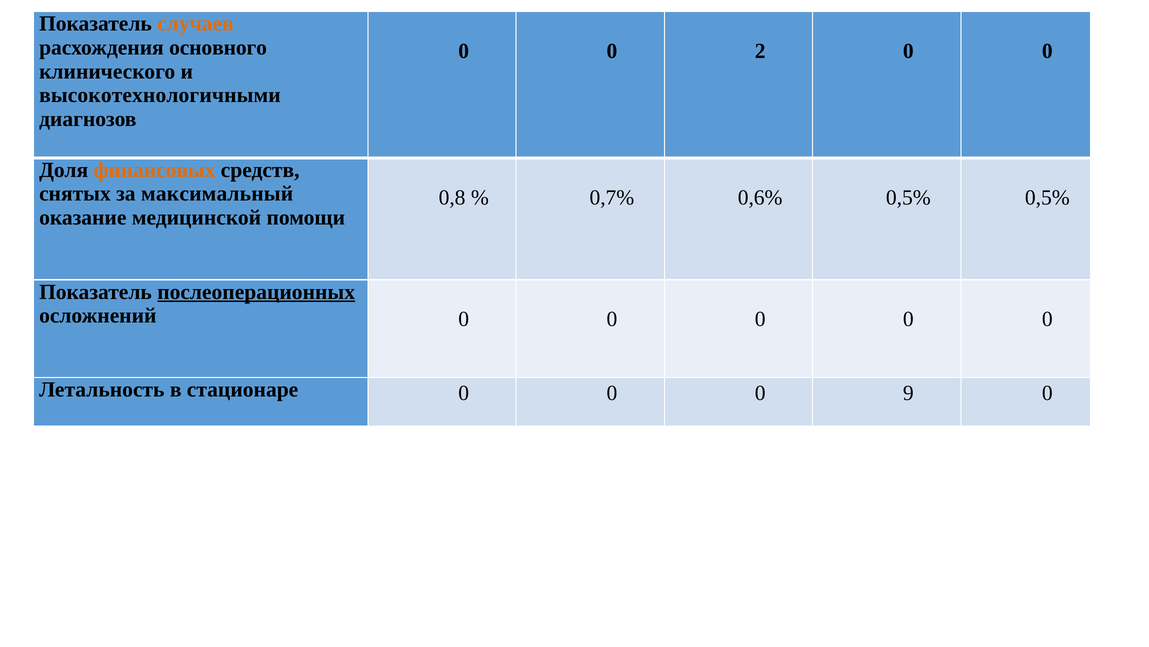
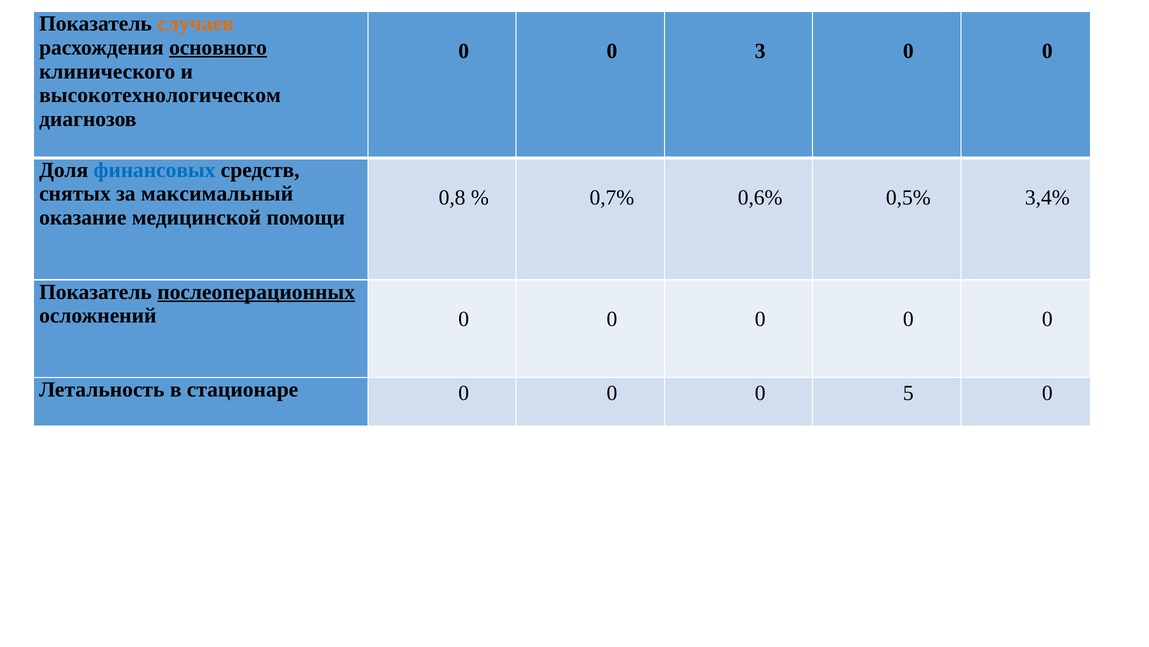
основного underline: none -> present (218, 48)
2: 2 -> 3 (760, 51)
высокотехнологичными: высокотехнологичными -> высокотехнологическом (160, 95)
финансовых colour: orange -> blue (155, 170)
0,5% 0,5%: 0,5% -> 3,4% (1047, 197)
9: 9 -> 5 (908, 393)
